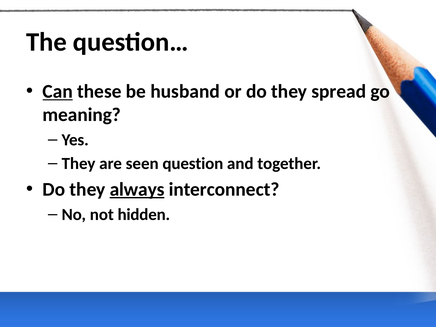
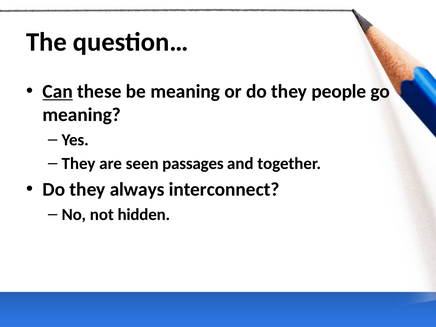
be husband: husband -> meaning (185, 91)
spread: spread -> people (339, 91)
question: question -> passages (193, 164)
always underline: present -> none (137, 189)
